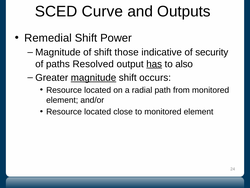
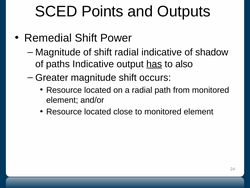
Curve: Curve -> Points (102, 11)
shift those: those -> radial (127, 52)
security: security -> shadow (212, 52)
paths Resolved: Resolved -> Indicative (93, 64)
magnitude underline: present -> none (93, 77)
